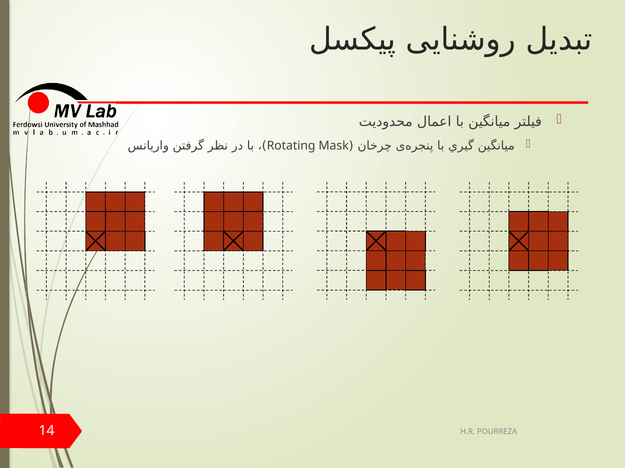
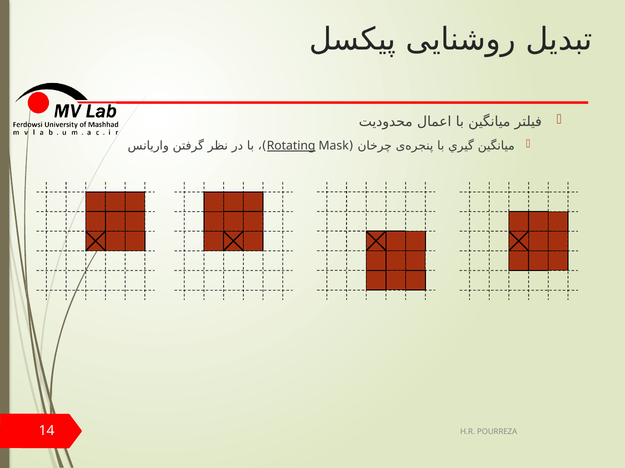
Rotating underline: none -> present (291, 146)
